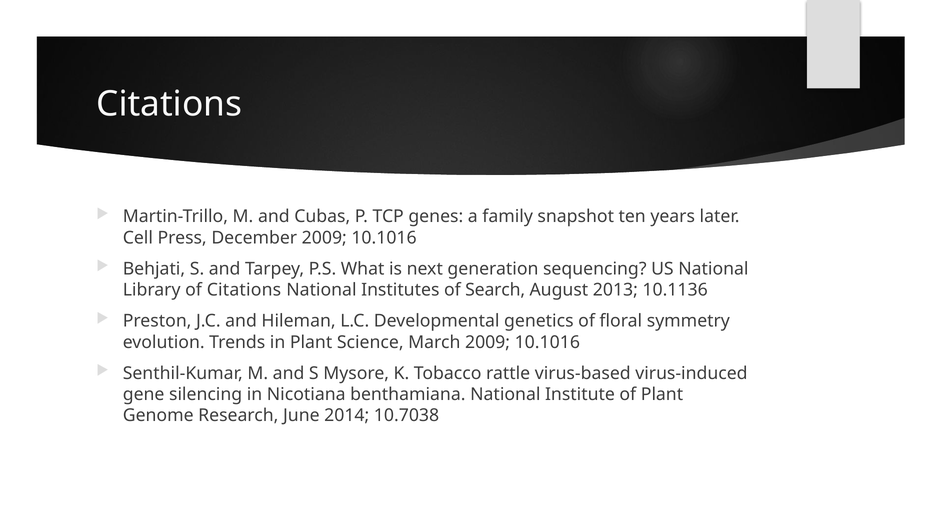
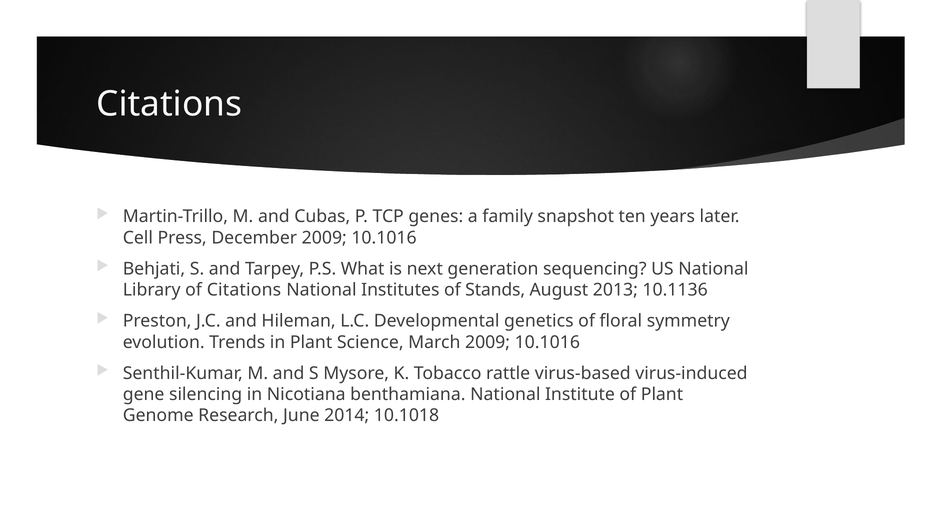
Search: Search -> Stands (495, 290)
10.7038: 10.7038 -> 10.1018 (407, 416)
